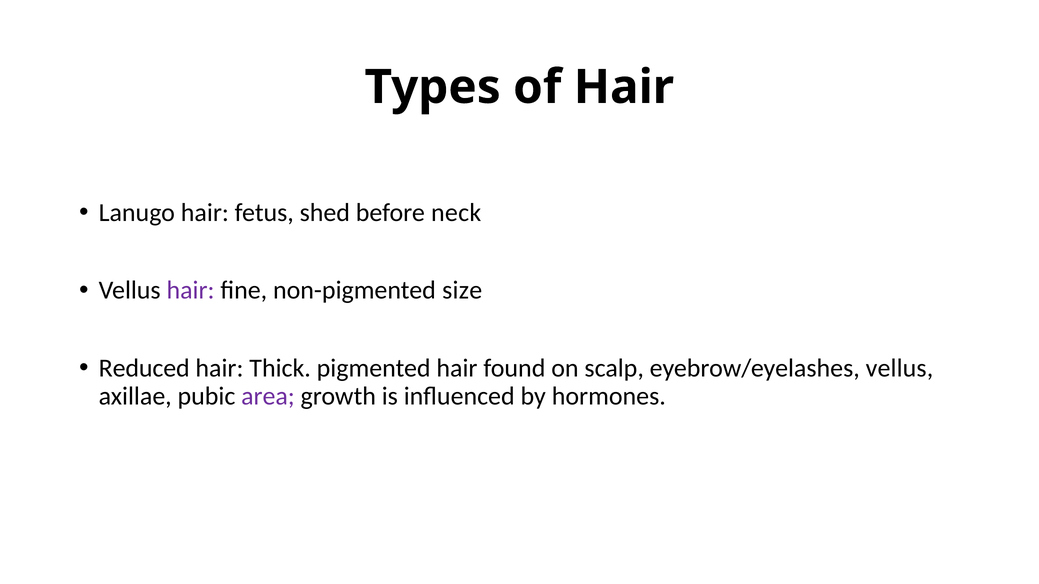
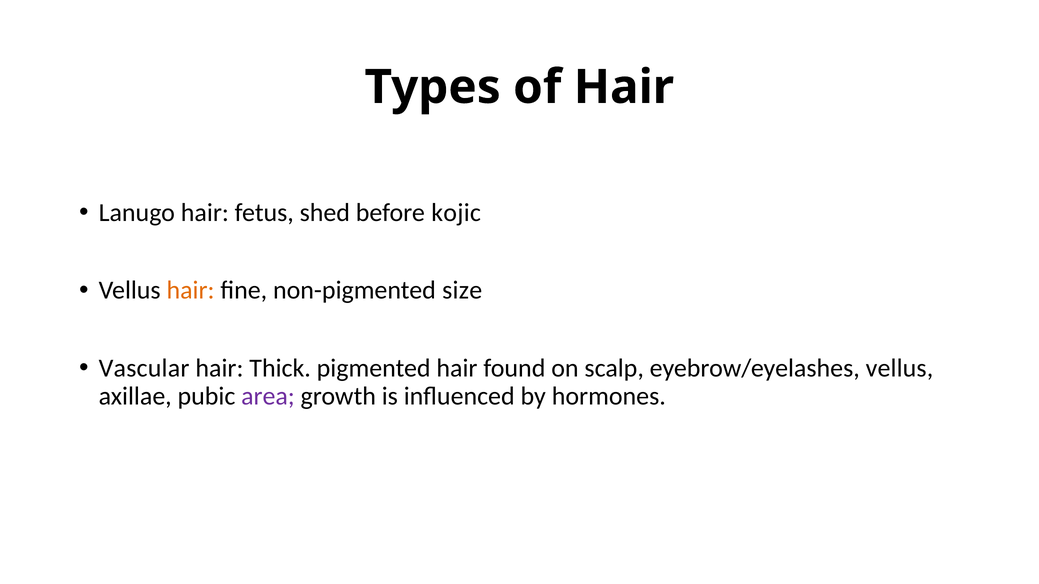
neck: neck -> kojic (456, 213)
hair colour: purple -> orange (191, 291)
Reduced: Reduced -> Vascular (144, 368)
